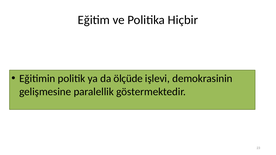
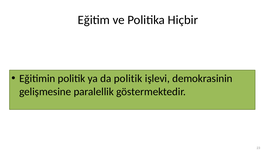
da ölçüde: ölçüde -> politik (128, 79)
